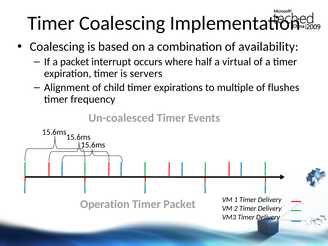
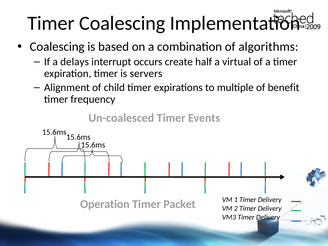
availability: availability -> algorithms (268, 47)
a packet: packet -> delays (75, 62)
where: where -> create (179, 62)
flushes: flushes -> benefit (284, 88)
